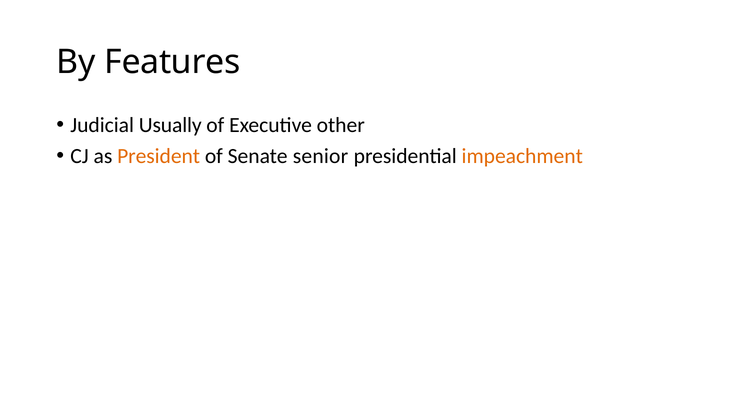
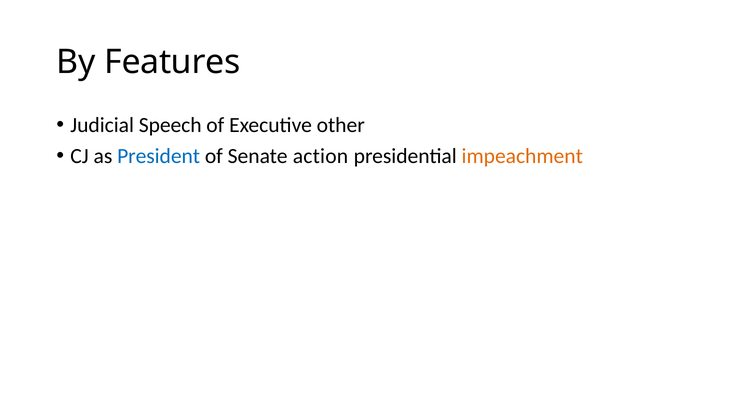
Usually: Usually -> Speech (170, 125)
President colour: orange -> blue (159, 156)
senior: senior -> action (320, 156)
